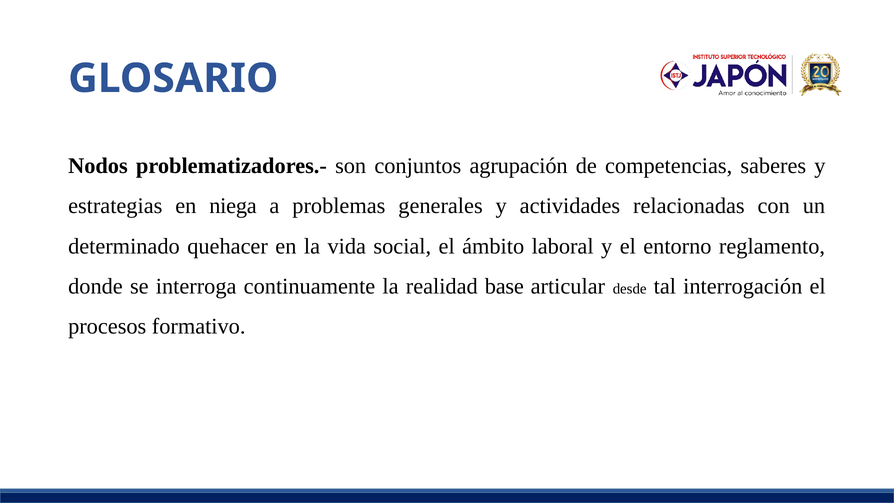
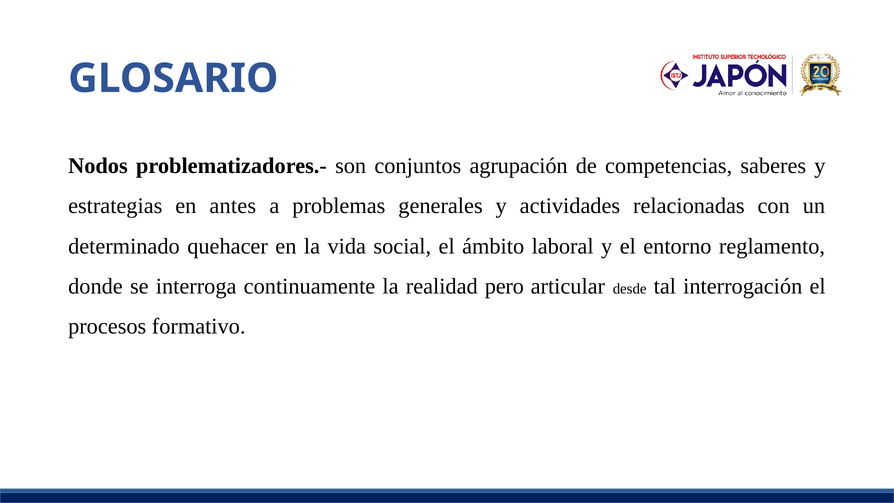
niega: niega -> antes (233, 206)
base: base -> pero (504, 286)
